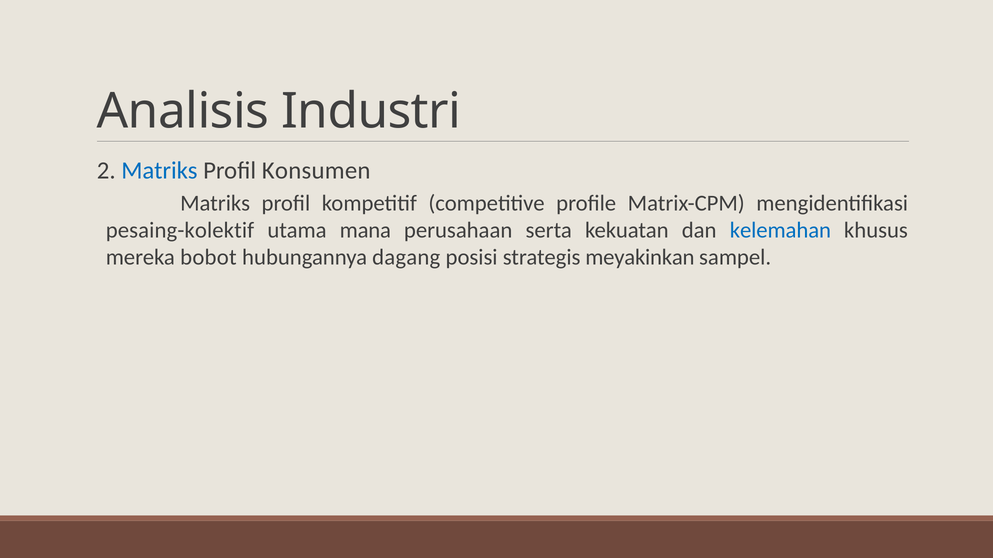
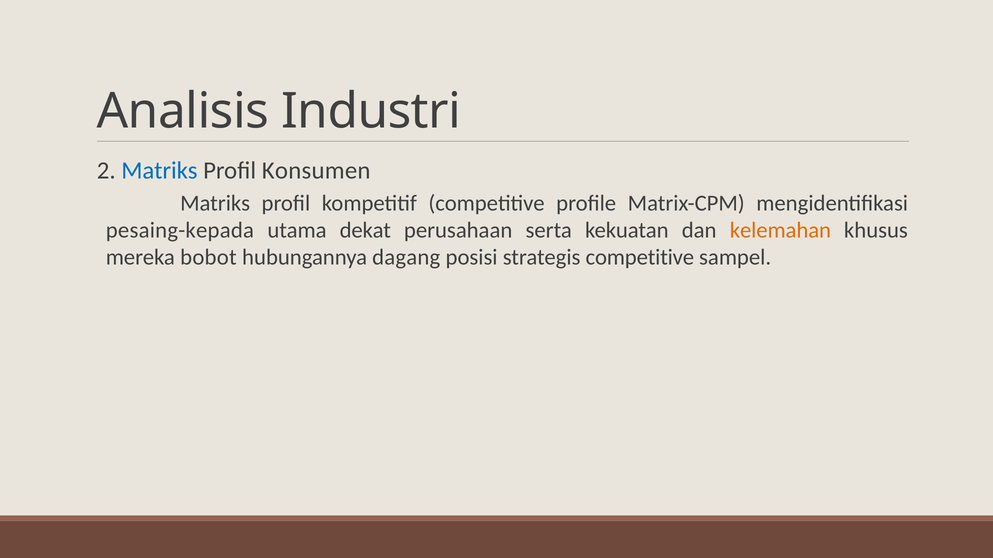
pesaing-kolektif: pesaing-kolektif -> pesaing-kepada (180, 230)
mana: mana -> dekat (365, 230)
kelemahan colour: blue -> orange (780, 230)
strategis meyakinkan: meyakinkan -> competitive (640, 258)
